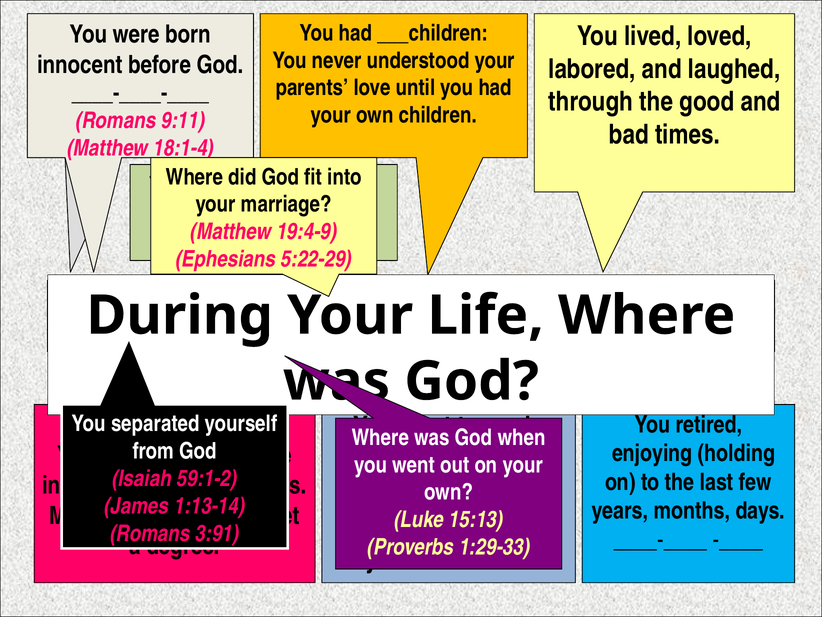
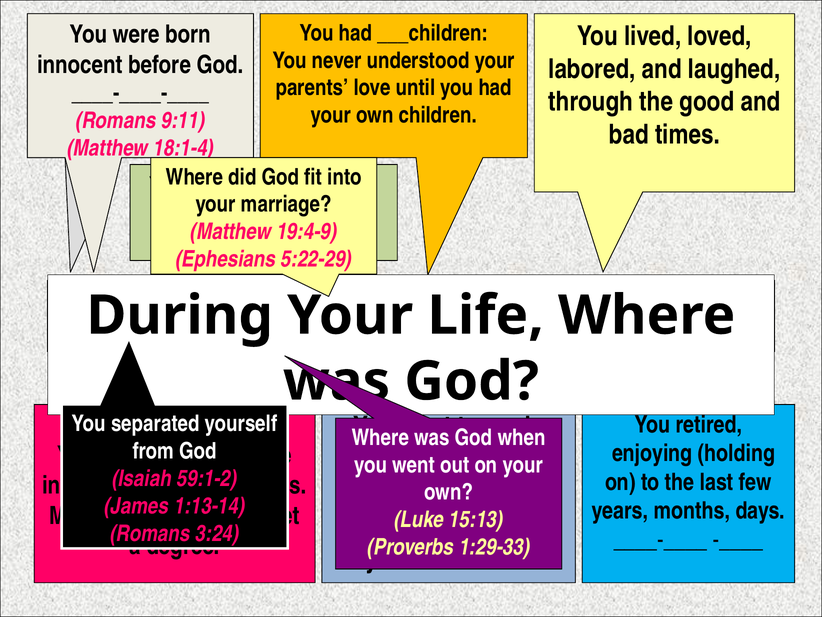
3:91: 3:91 -> 3:24 (217, 533)
